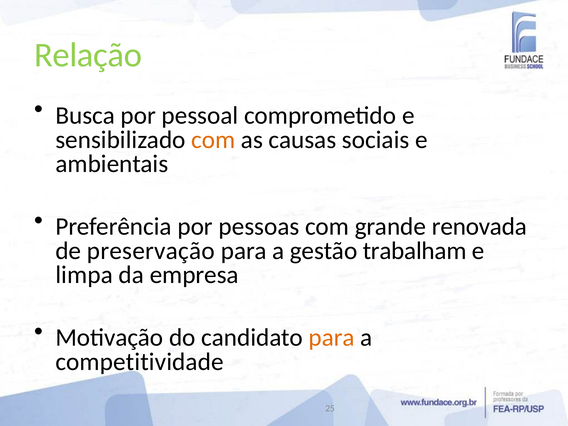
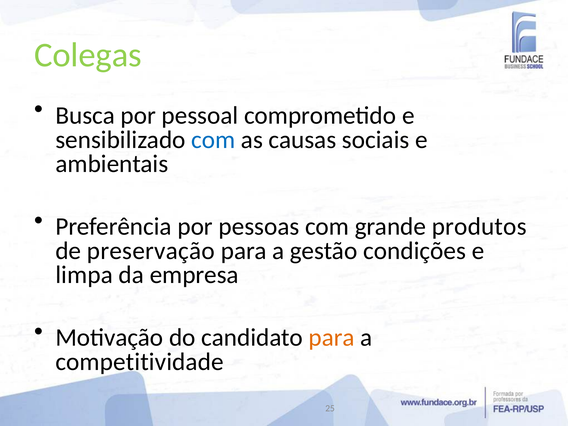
Relação: Relação -> Colegas (88, 55)
com colour: orange -> blue (213, 140)
renovada: renovada -> produtos (479, 227)
trabalham: trabalham -> condições (415, 251)
